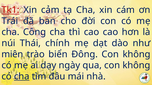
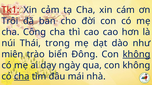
Trái: Trái -> Trôi (10, 21)
chính: chính -> trong (58, 43)
không underline: none -> present (137, 55)
